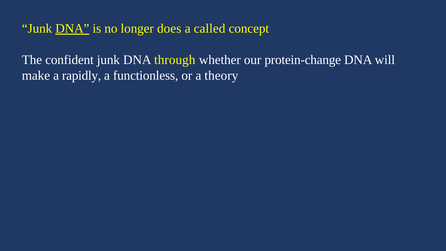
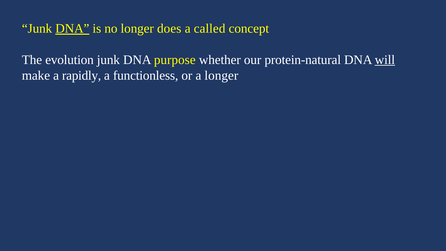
confident: confident -> evolution (70, 60)
through: through -> purpose (175, 60)
protein-change: protein-change -> protein-natural (303, 60)
will underline: none -> present (385, 60)
a theory: theory -> longer (221, 75)
